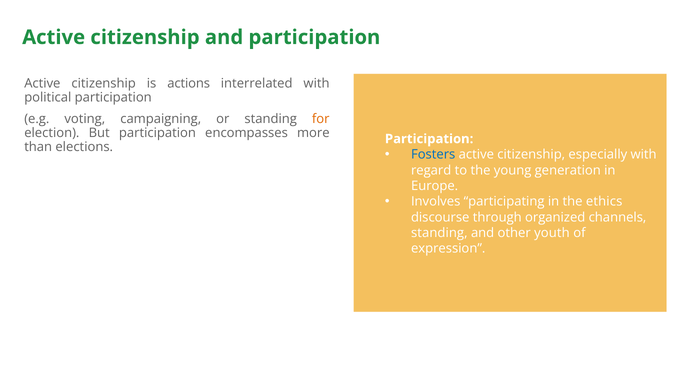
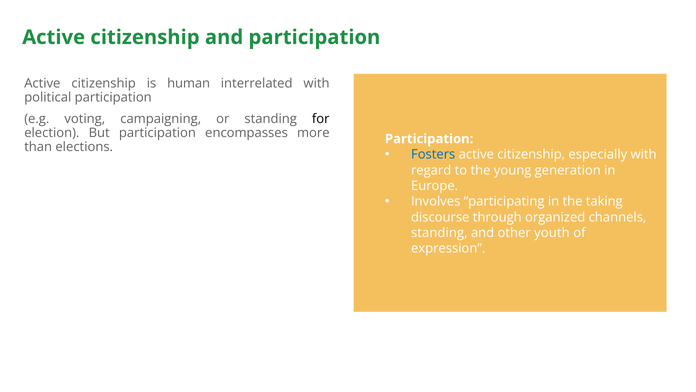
actions: actions -> human (189, 83)
for colour: orange -> black (321, 119)
ethics: ethics -> taking (604, 201)
